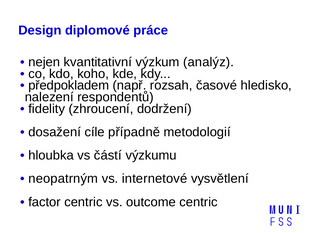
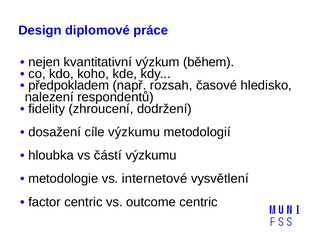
analýz: analýz -> během (209, 62)
cíle případně: případně -> výzkumu (134, 132)
neopatrným: neopatrným -> metodologie (63, 179)
